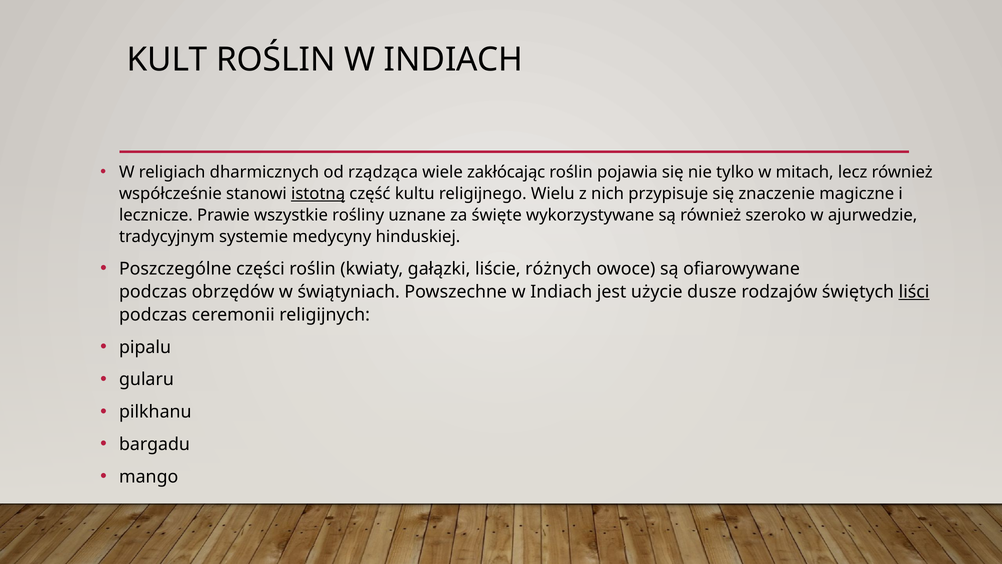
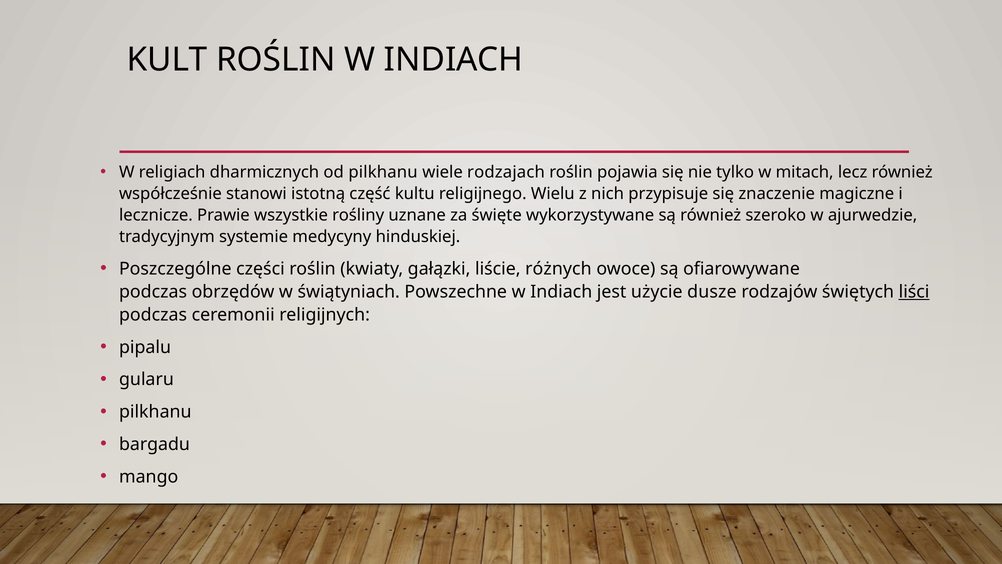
od rządząca: rządząca -> pilkhanu (383, 172)
zakłócając: zakłócając -> rodzajach (506, 172)
istotną underline: present -> none (318, 194)
